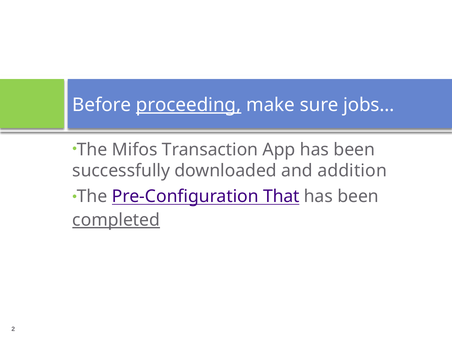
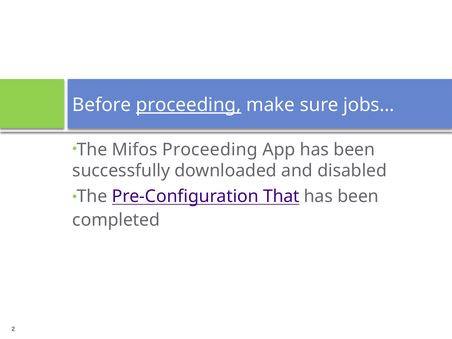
Mifos Transaction: Transaction -> Proceeding (210, 150)
addition: addition -> disabled (352, 171)
completed underline: present -> none (116, 220)
